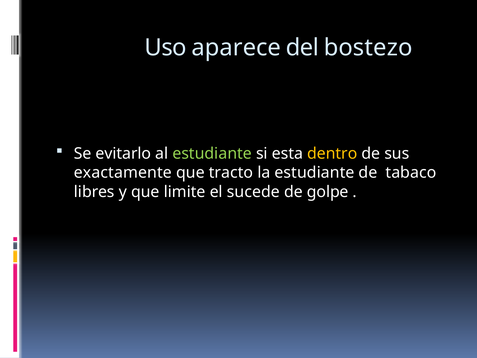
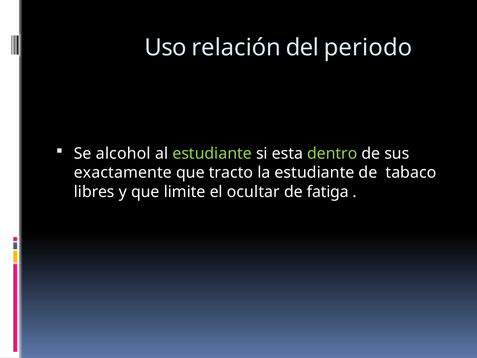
aparece: aparece -> relación (236, 48)
bostezo: bostezo -> periodo (368, 48)
evitarlo: evitarlo -> alcohol (123, 153)
dentro colour: yellow -> light green (332, 153)
sucede: sucede -> ocultar (253, 192)
golpe: golpe -> fatiga (328, 192)
